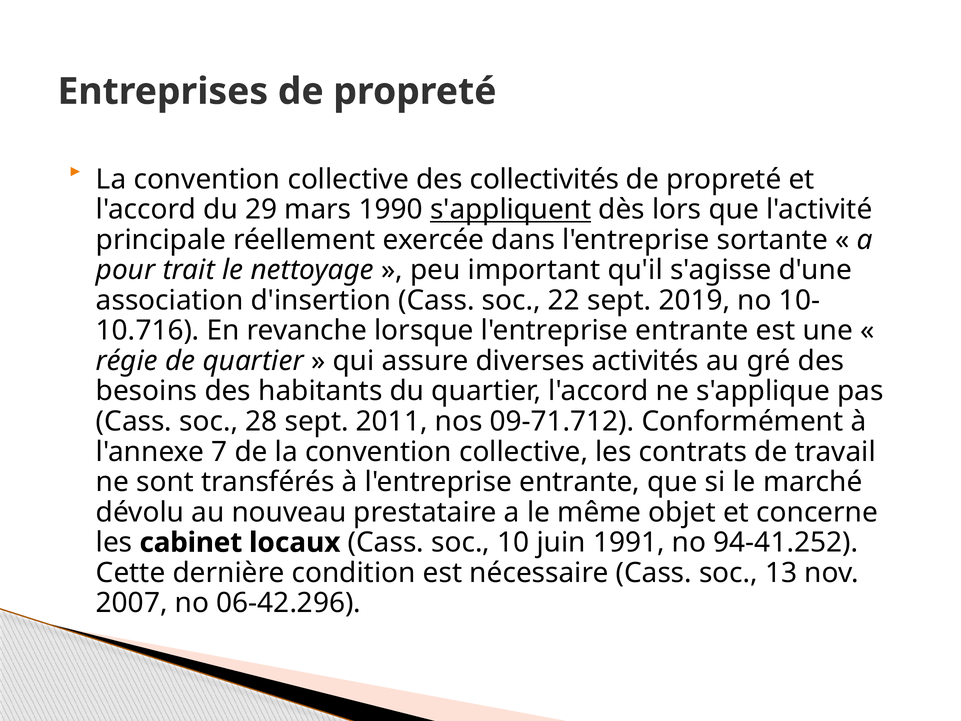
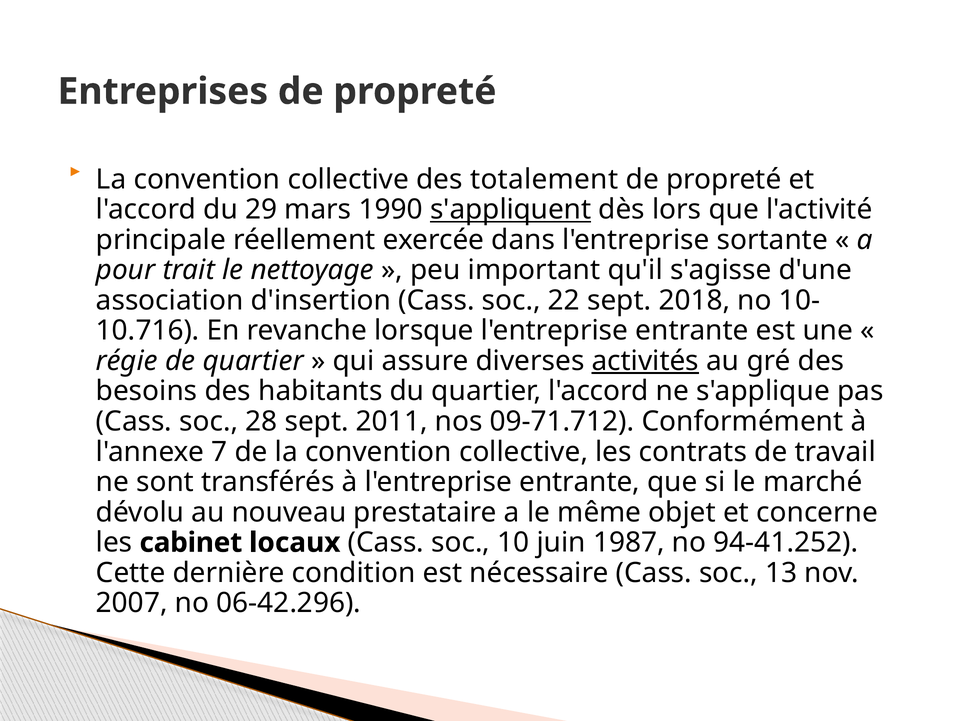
collectivités: collectivités -> totalement (544, 179)
2019: 2019 -> 2018 (694, 300)
activités underline: none -> present (645, 361)
1991: 1991 -> 1987 (629, 542)
